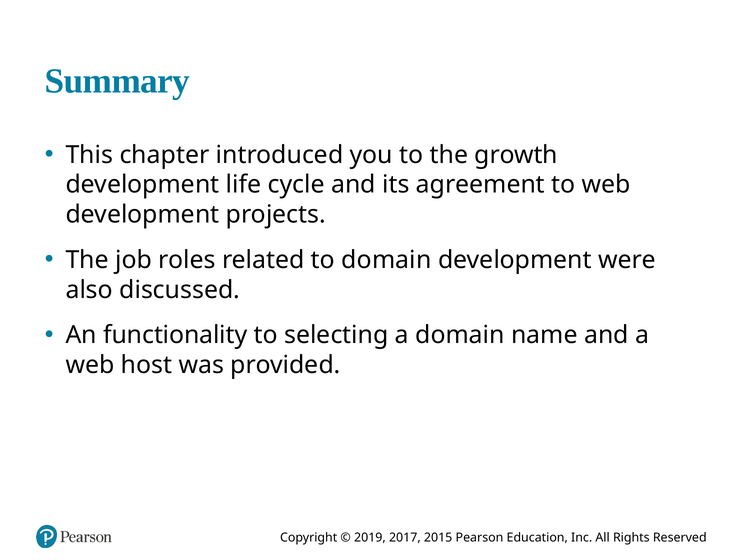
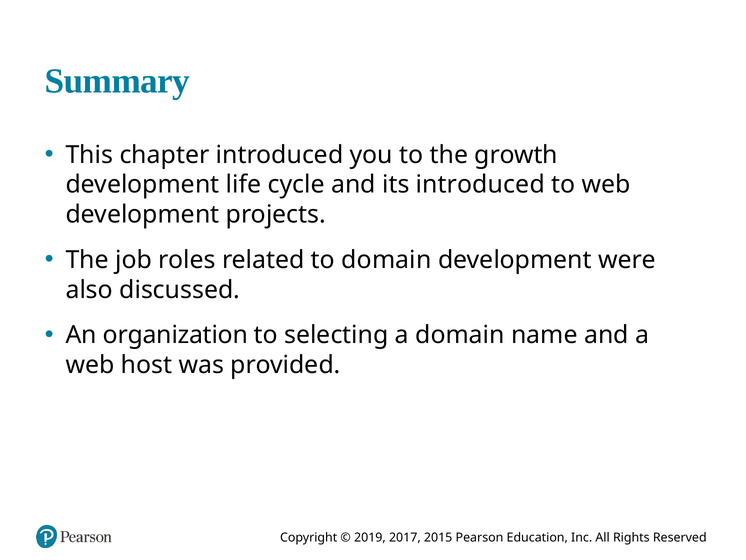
its agreement: agreement -> introduced (480, 185)
functionality: functionality -> organization (175, 335)
